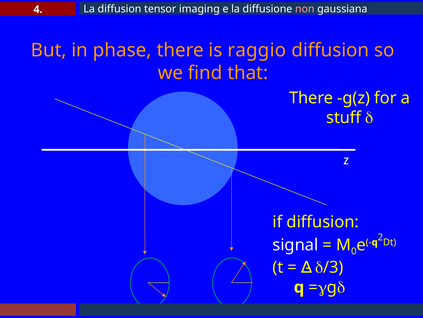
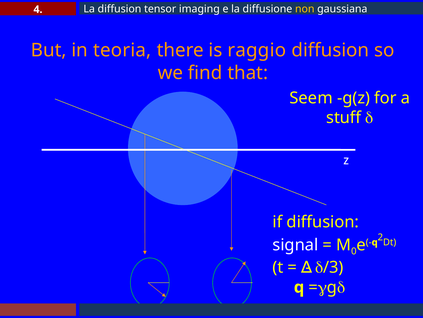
non colour: pink -> yellow (305, 9)
phase: phase -> teoria (122, 50)
There: There -> Seem (311, 98)
